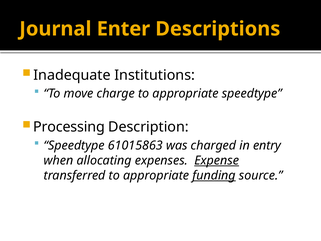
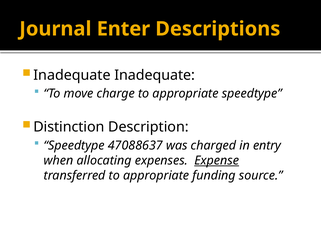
Inadequate Institutions: Institutions -> Inadequate (155, 75)
Processing: Processing -> Distinction (69, 127)
61015863: 61015863 -> 47088637 (135, 145)
funding underline: present -> none (214, 175)
